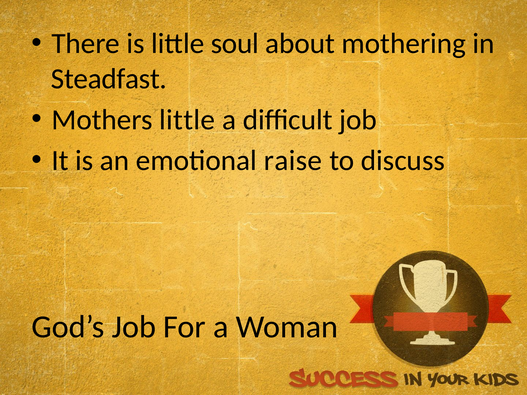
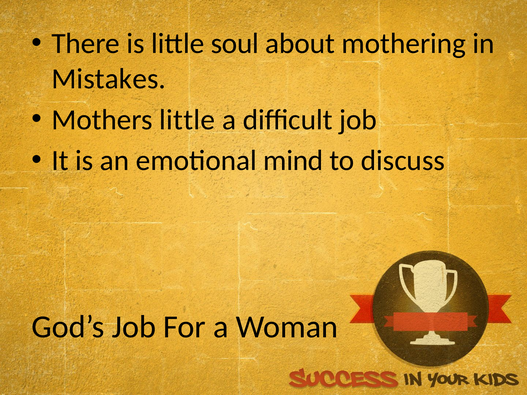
Steadfast: Steadfast -> Mistakes (109, 79)
raise: raise -> mind (293, 161)
